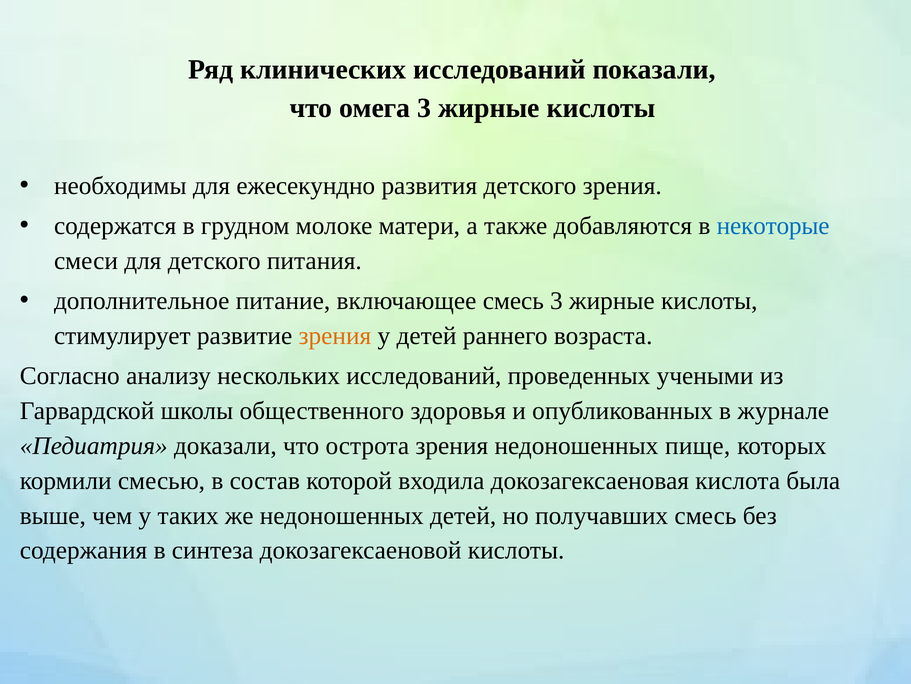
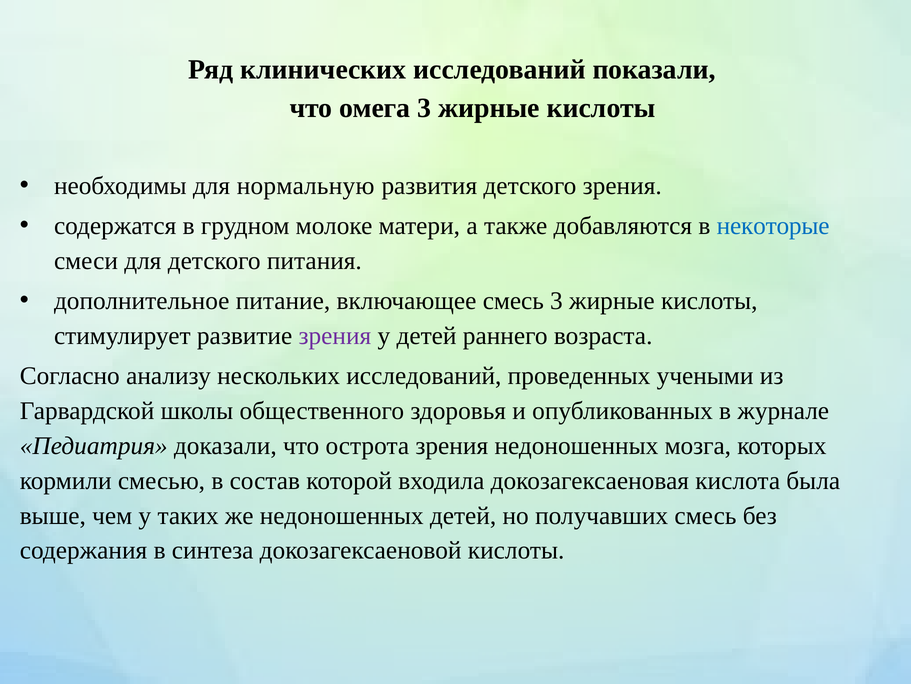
ежесекундно: ежесекундно -> нормальную (306, 186)
зрения colour: orange -> purple (335, 335)
пище: пище -> мозга (698, 445)
